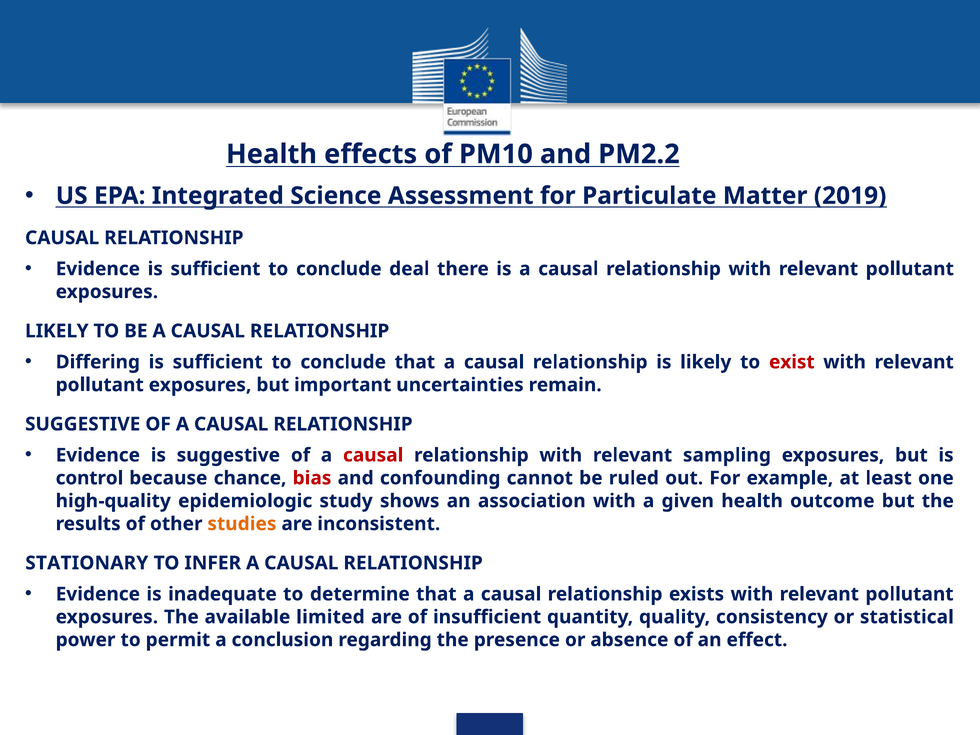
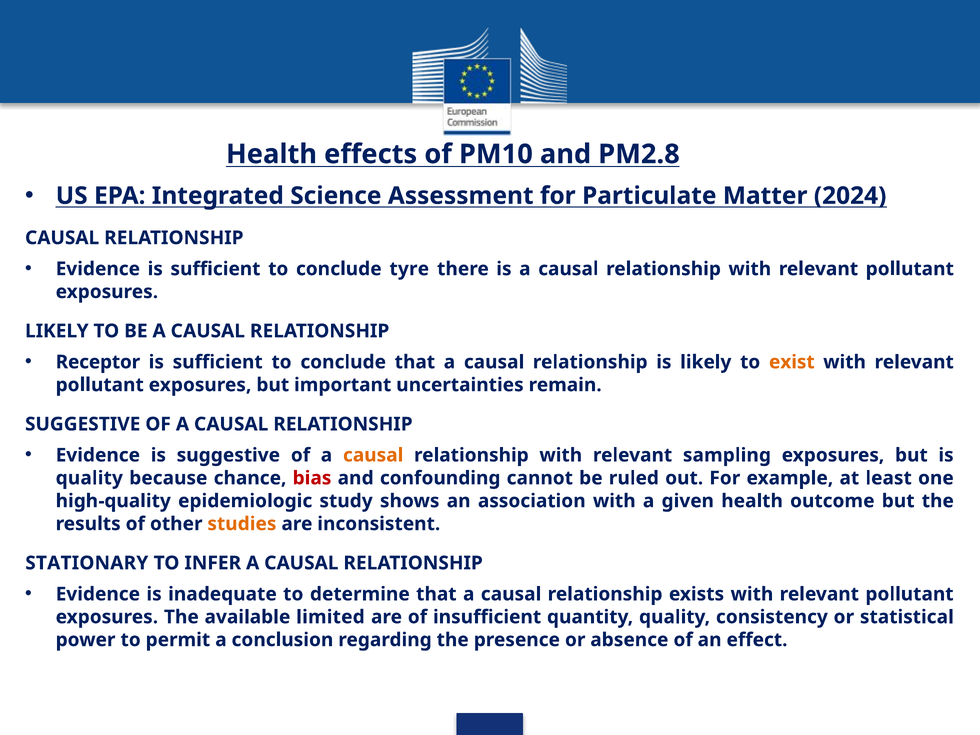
PM2.2: PM2.2 -> PM2.8 (639, 154)
2019: 2019 -> 2024 (850, 196)
deal: deal -> tyre (409, 269)
Differing: Differing -> Receptor (98, 362)
exist colour: red -> orange (792, 362)
causal colour: red -> orange (373, 455)
control: control -> quality (89, 478)
